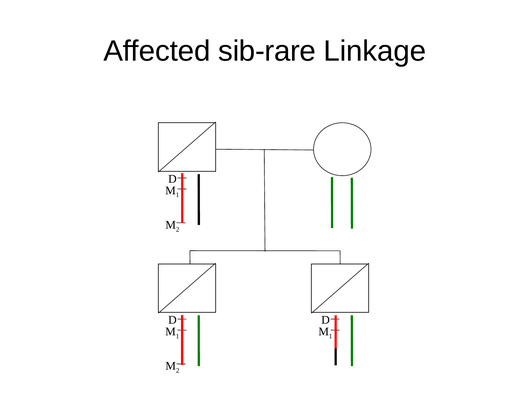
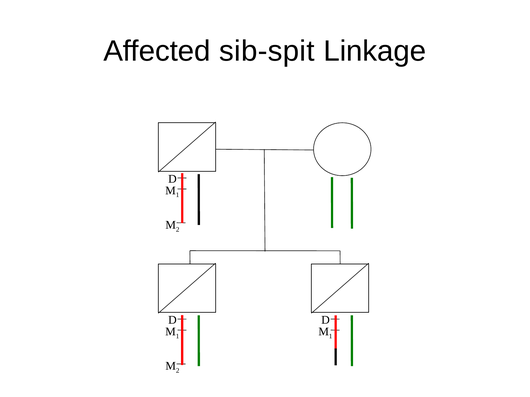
sib-rare: sib-rare -> sib-spit (267, 51)
